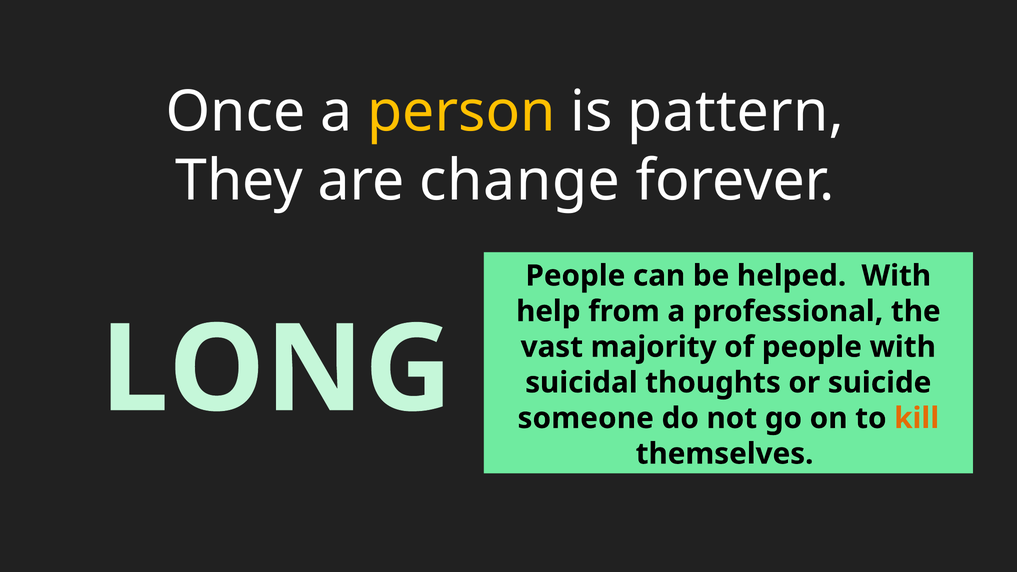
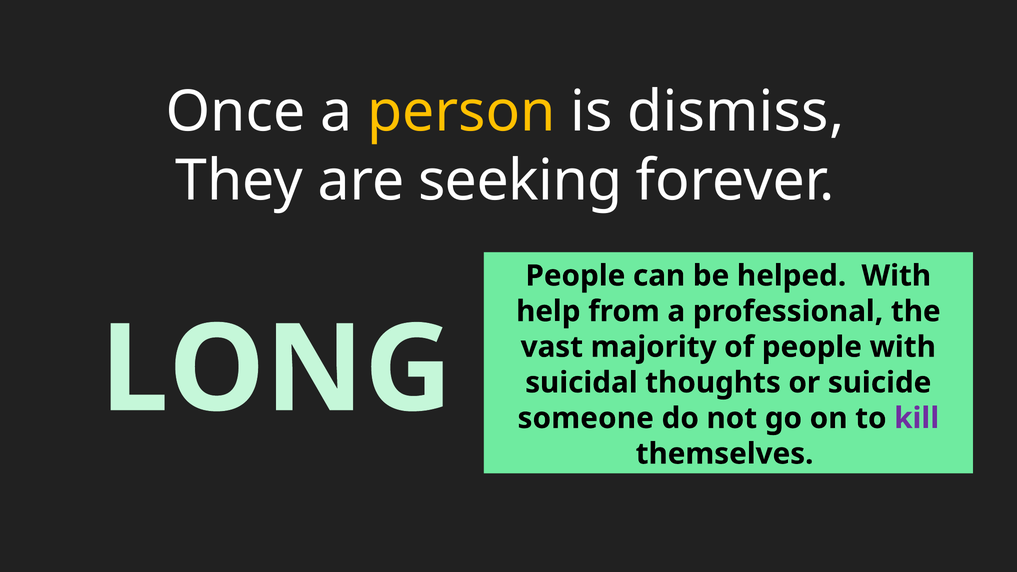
pattern: pattern -> dismiss (736, 112)
change: change -> seeking (520, 181)
kill colour: orange -> purple (917, 418)
